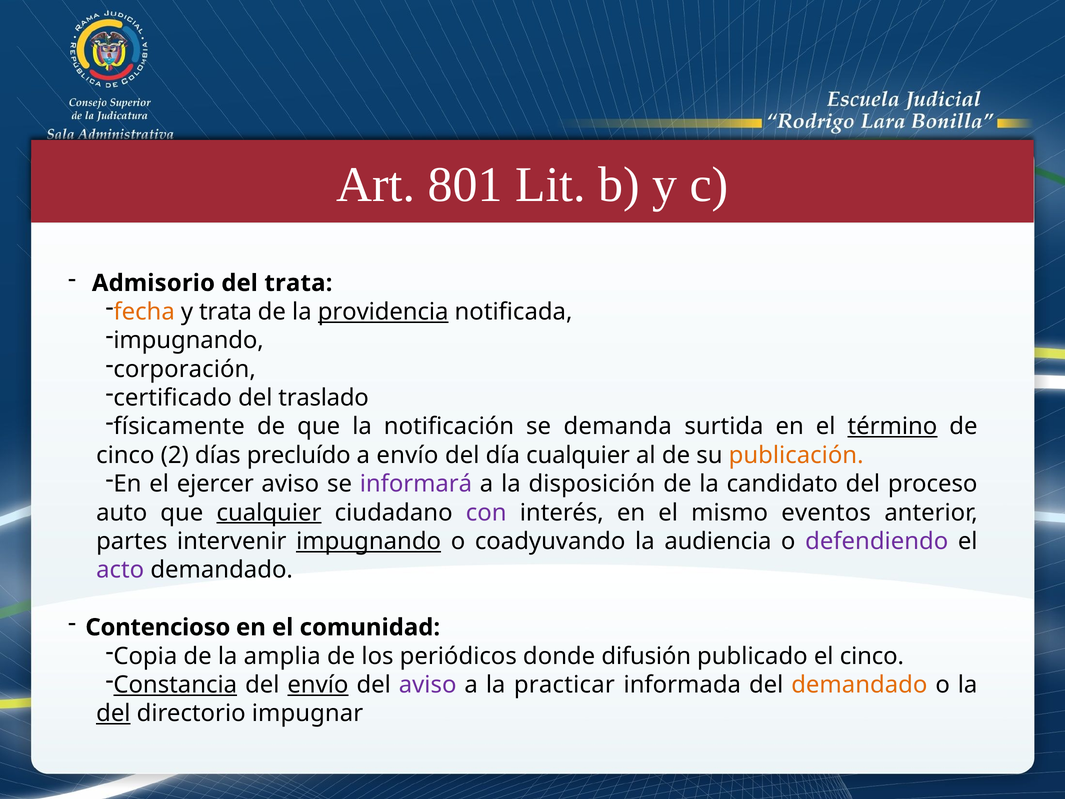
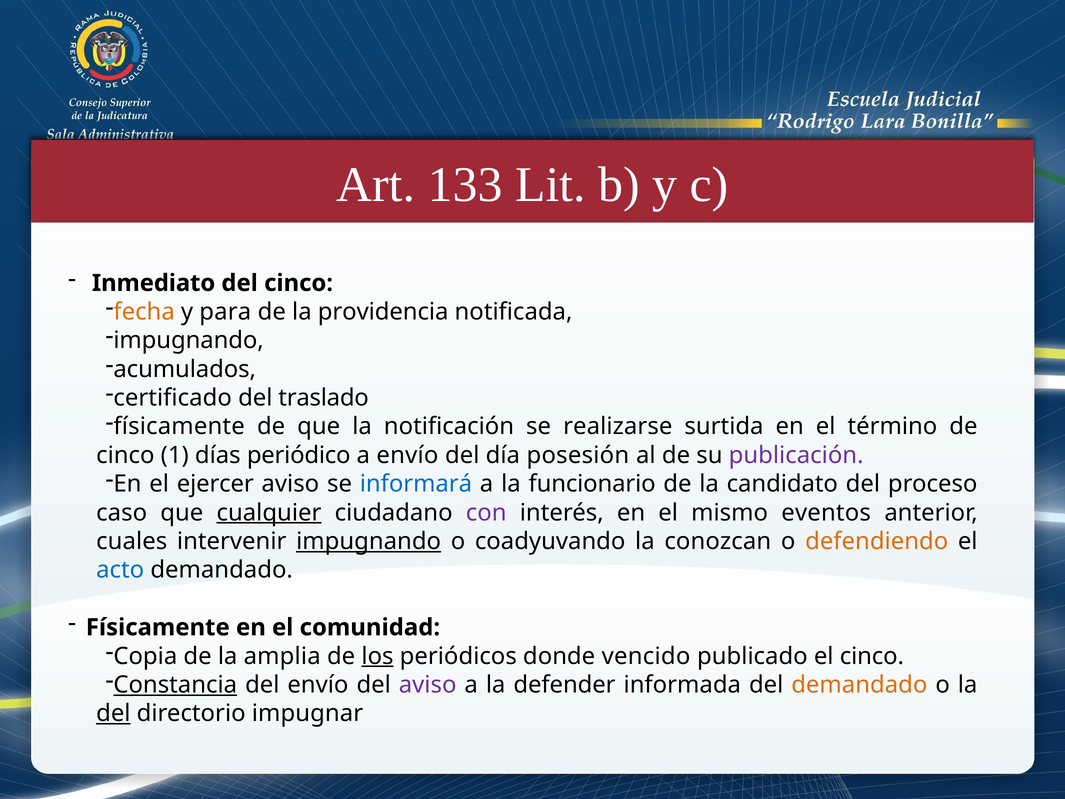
801: 801 -> 133 (465, 185)
Admisorio: Admisorio -> Inmediato (154, 283)
del trata: trata -> cinco (299, 283)
y trata: trata -> para (225, 312)
providencia underline: present -> none (383, 312)
corporación: corporación -> acumulados (185, 369)
demanda: demanda -> realizarse (618, 426)
término underline: present -> none (892, 426)
2: 2 -> 1 (175, 455)
precluído: precluído -> periódico (299, 455)
día cualquier: cualquier -> posesión (578, 455)
publicación colour: orange -> purple (796, 455)
informará colour: purple -> blue (416, 484)
disposición: disposición -> funcionario (592, 484)
auto: auto -> caso (122, 512)
partes: partes -> cuales (132, 541)
audiencia: audiencia -> conozcan (718, 541)
defendiendo colour: purple -> orange (877, 541)
acto colour: purple -> blue (120, 570)
Contencioso: Contencioso -> Físicamente (158, 627)
los underline: none -> present (377, 656)
difusión: difusión -> vencido (646, 656)
envío underline: present -> none (318, 685)
practicar: practicar -> defender (565, 685)
